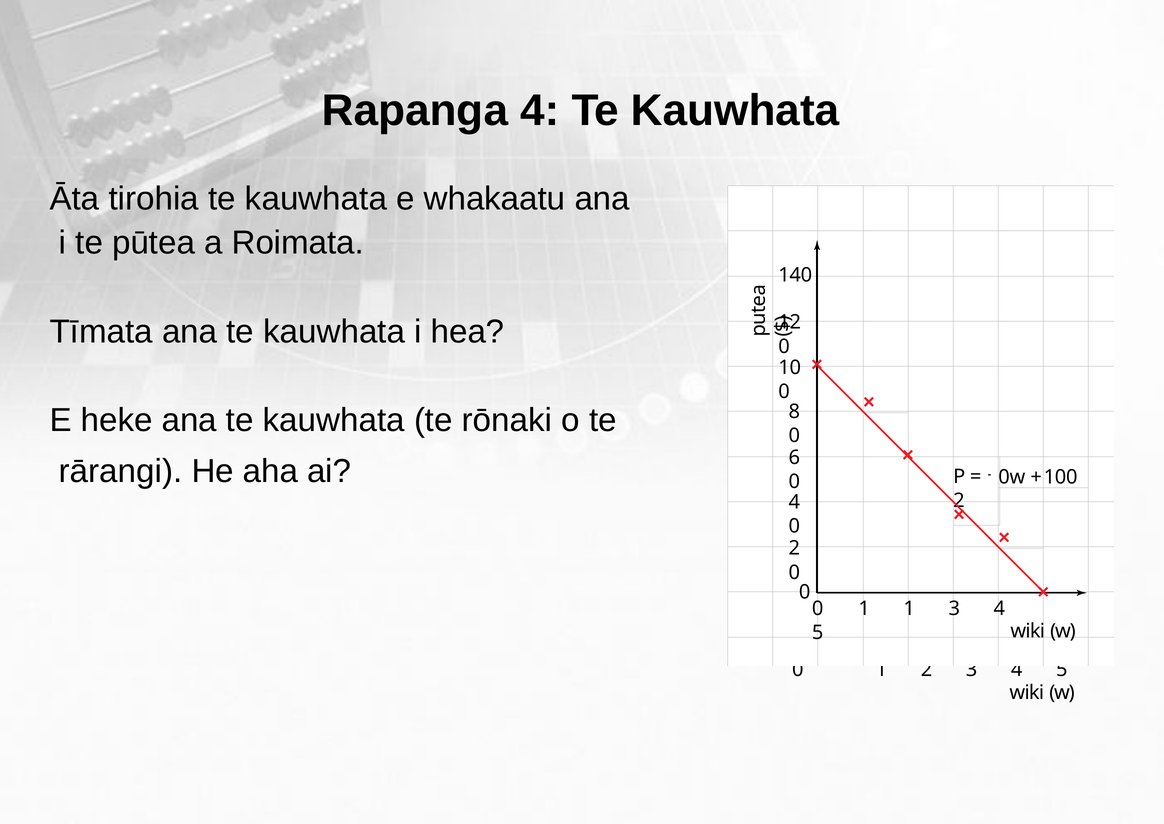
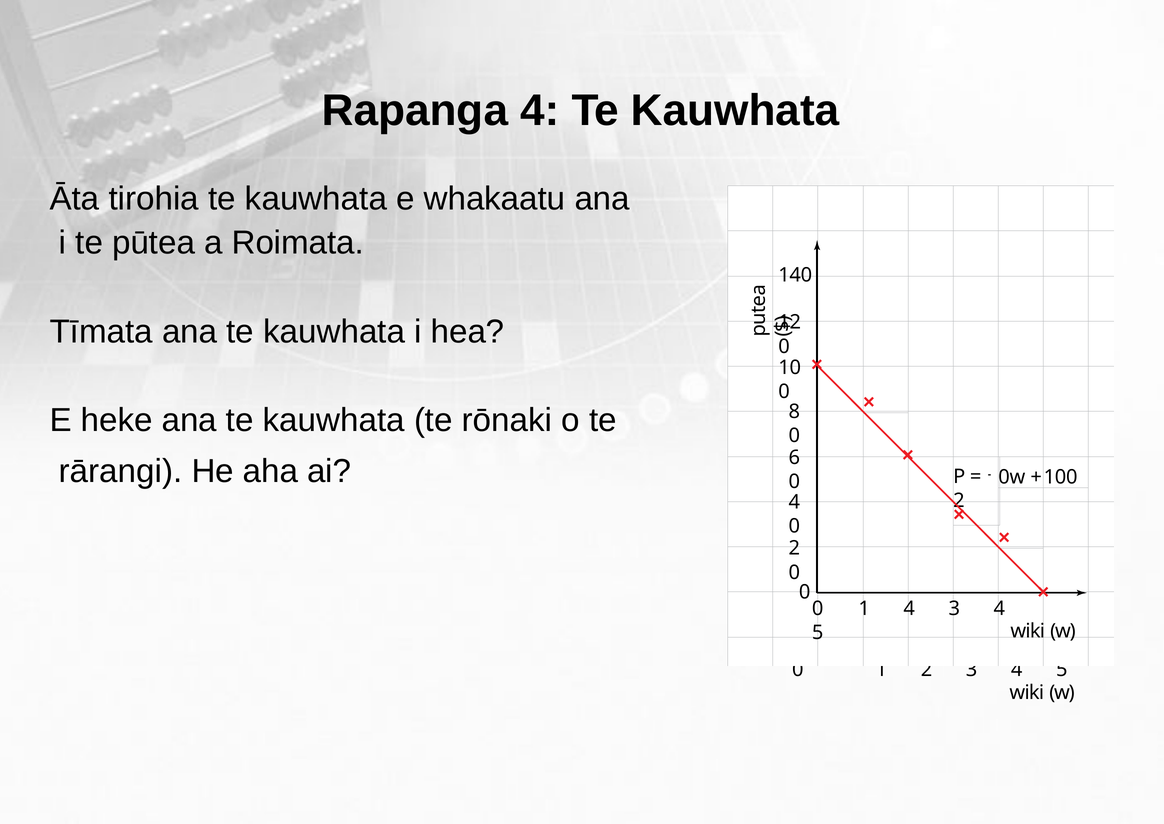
1 1: 1 -> 4 (909, 608)
